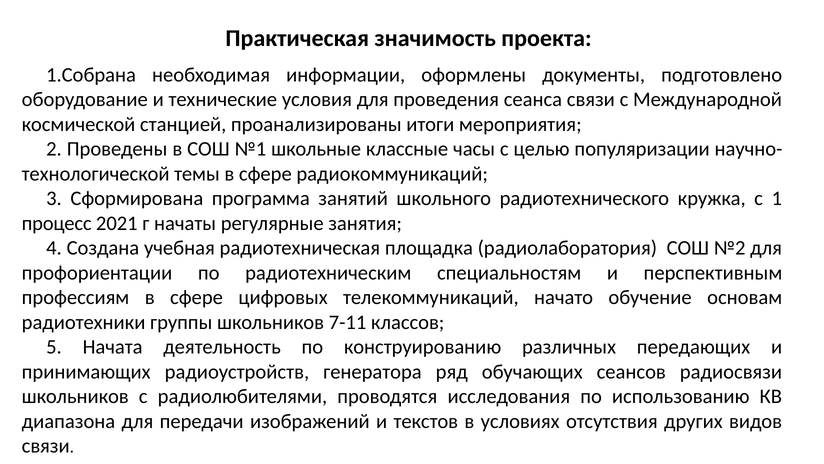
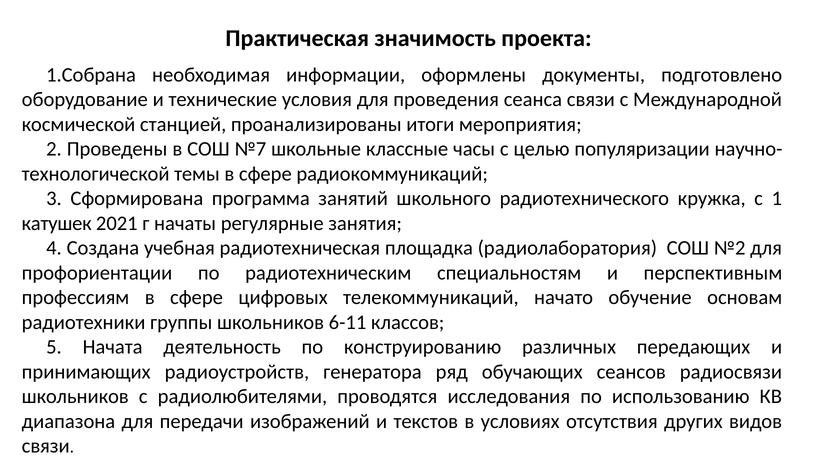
№1: №1 -> №7 (250, 149)
процесс: процесс -> катушек (57, 223)
7-11: 7-11 -> 6-11 (348, 322)
